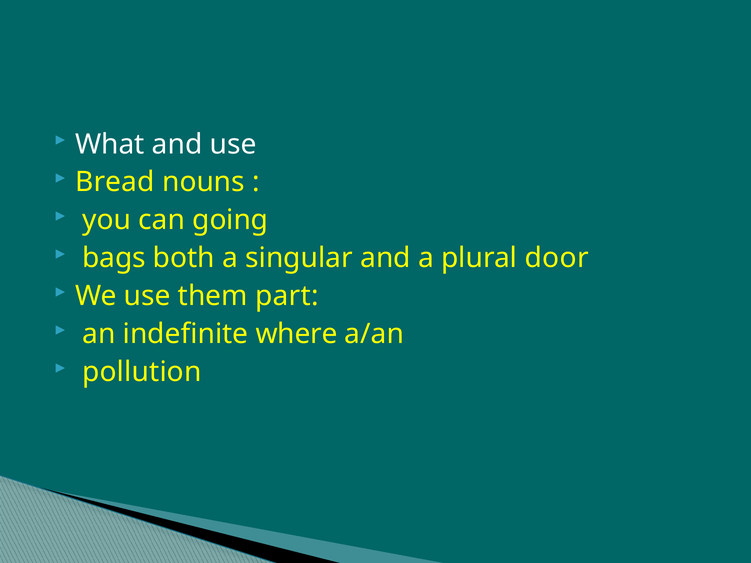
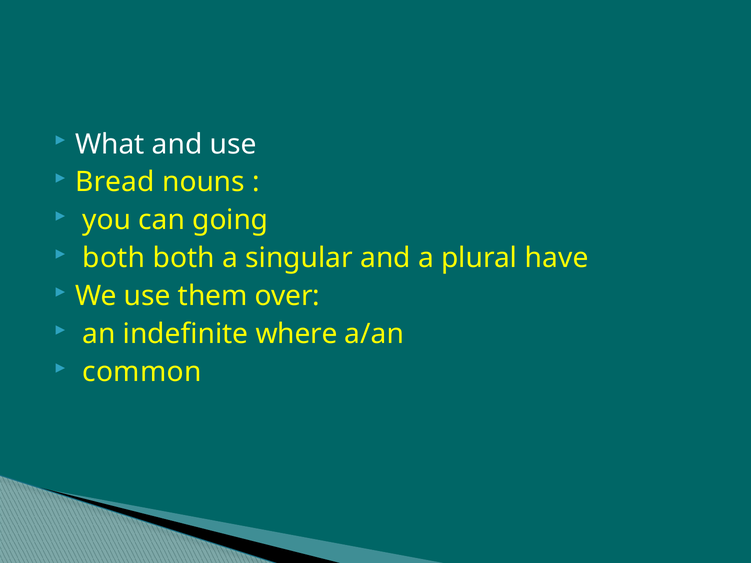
bags: bags -> both (114, 258)
door: door -> have (557, 258)
part: part -> over (287, 296)
pollution: pollution -> common (142, 372)
